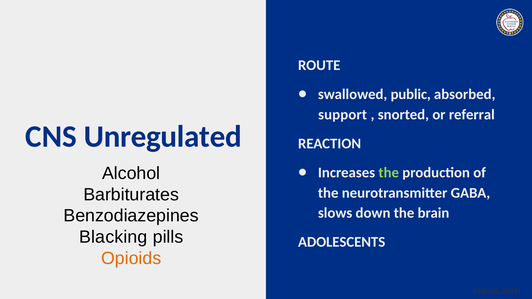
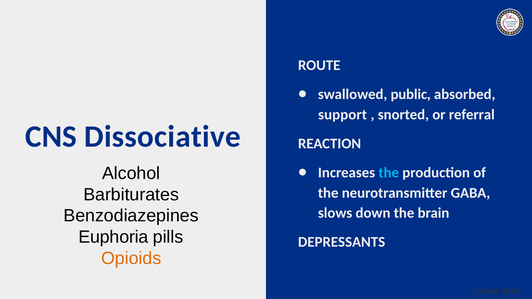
Unregulated: Unregulated -> Dissociative (162, 137)
the colour: light green -> light blue (389, 173)
Blacking: Blacking -> Euphoria (114, 237)
ADOLESCENTS: ADOLESCENTS -> DEPRESSANTS (342, 242)
